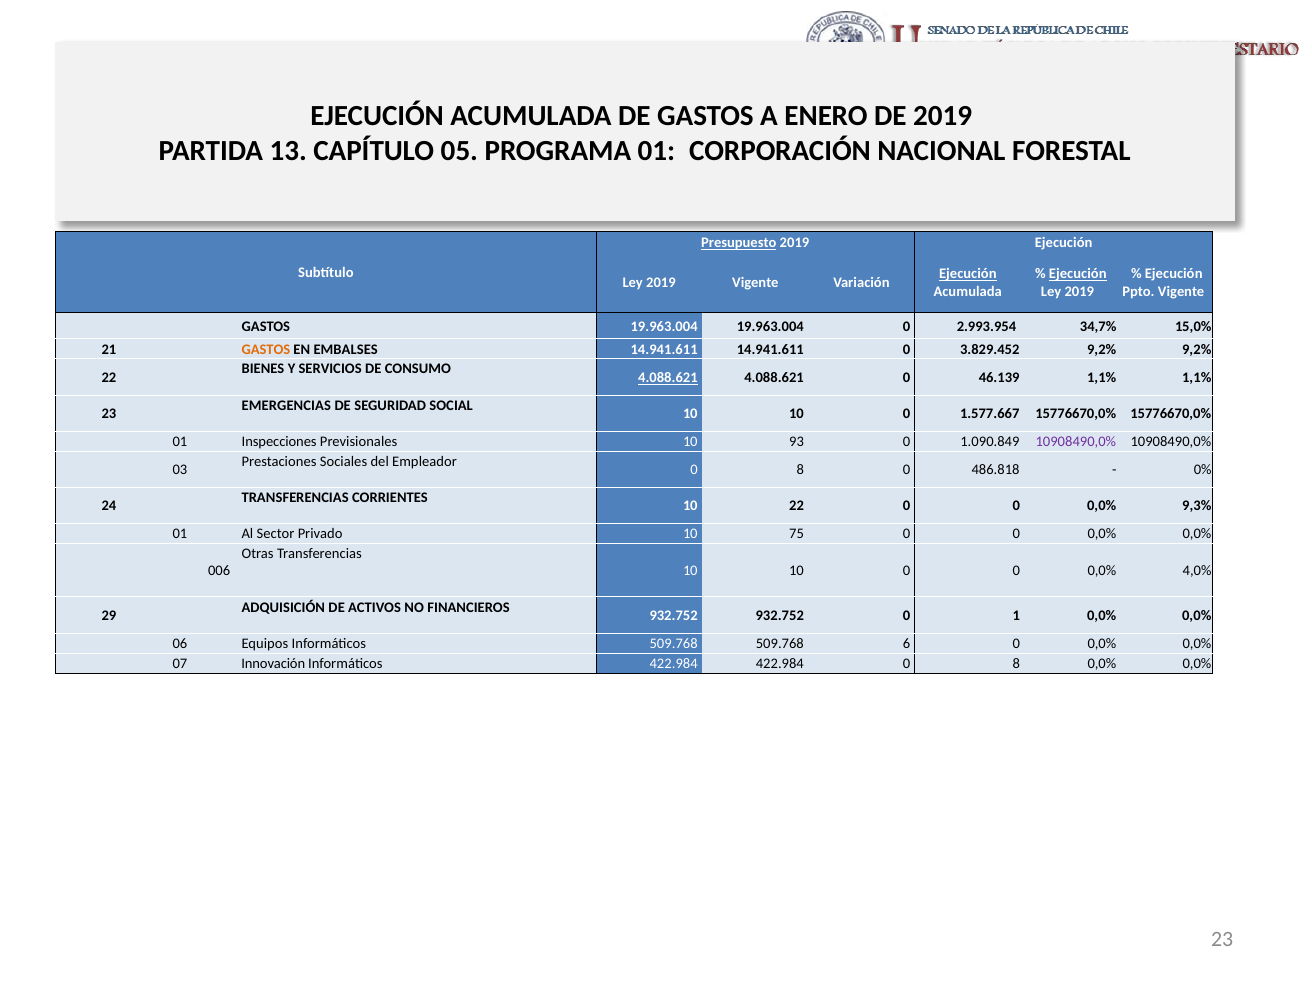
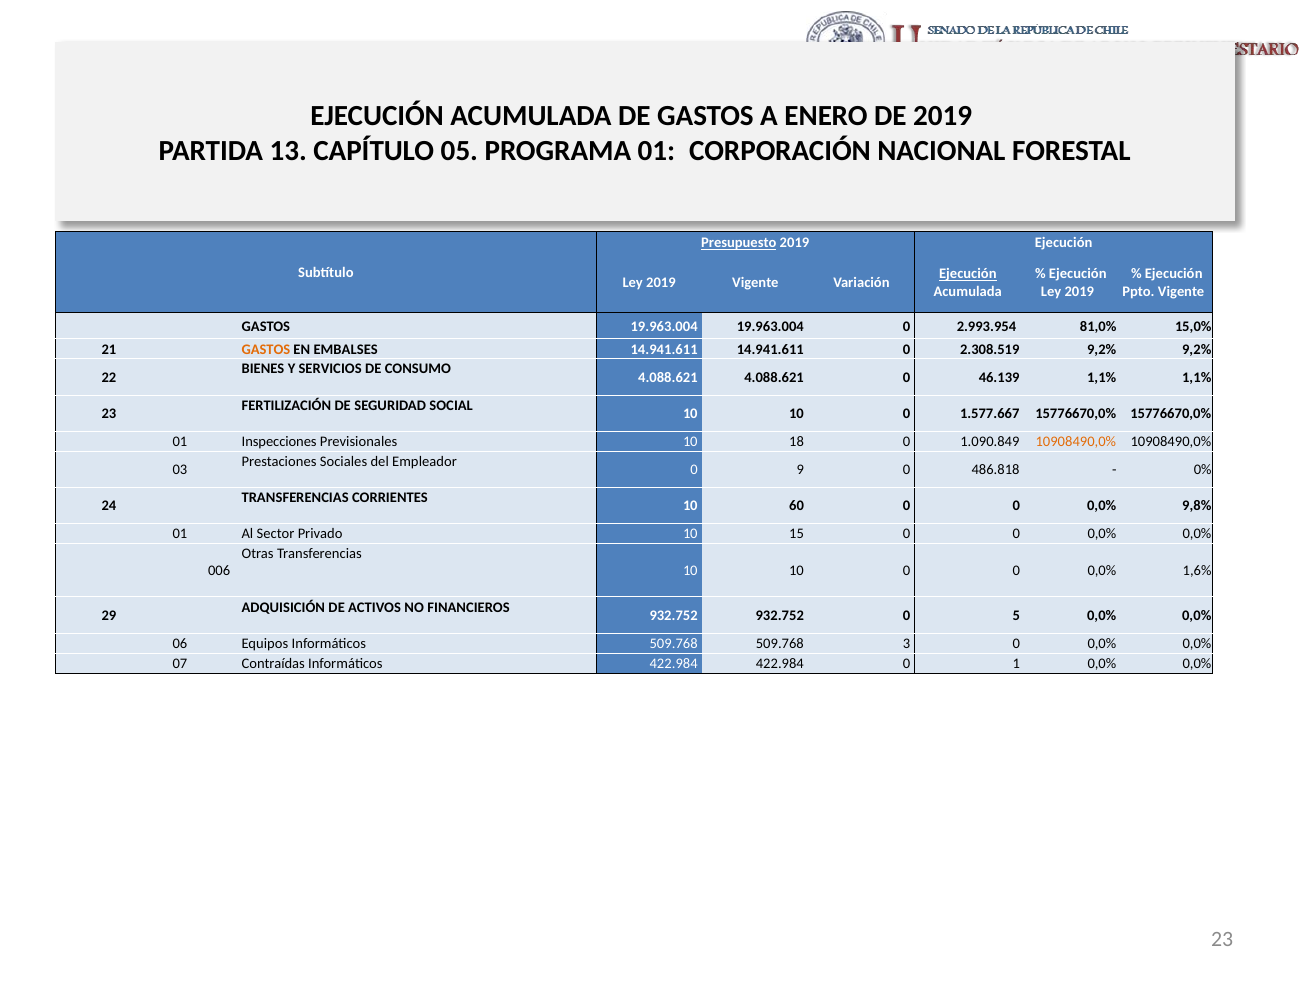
Ejecución underline: present -> none (1078, 274)
34,7%: 34,7% -> 81,0% (1098, 327)
3.829.452: 3.829.452 -> 2.308.519 (990, 350)
4.088.621 underline: present -> none (668, 378)
EMERGENCIAS: EMERGENCIAS -> FERTILIZACIÓN (286, 405)
93: 93 -> 18 (797, 442)
10908490,0% colour: purple -> orange (1076, 442)
8: 8 -> 9 (800, 470)
10 22: 22 -> 60 (797, 506)
9,3%: 9,3% -> 9,8% (1197, 506)
75: 75 -> 15 (797, 534)
4,0%: 4,0% -> 1,6% (1197, 571)
1: 1 -> 5 (1016, 616)
6: 6 -> 3 (907, 644)
Innovación: Innovación -> Contraídas (273, 664)
422.984 0 8: 8 -> 1 (1016, 664)
